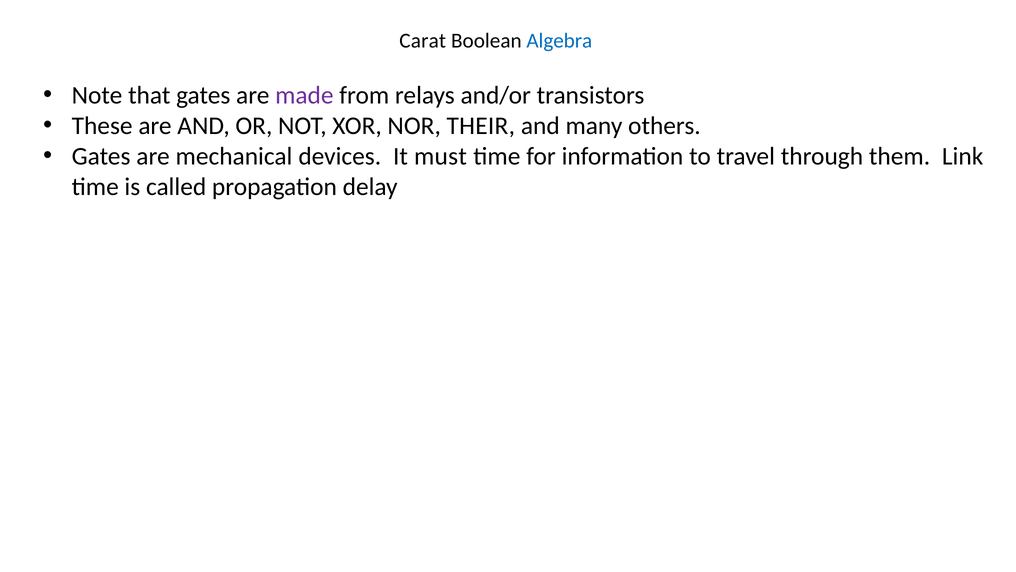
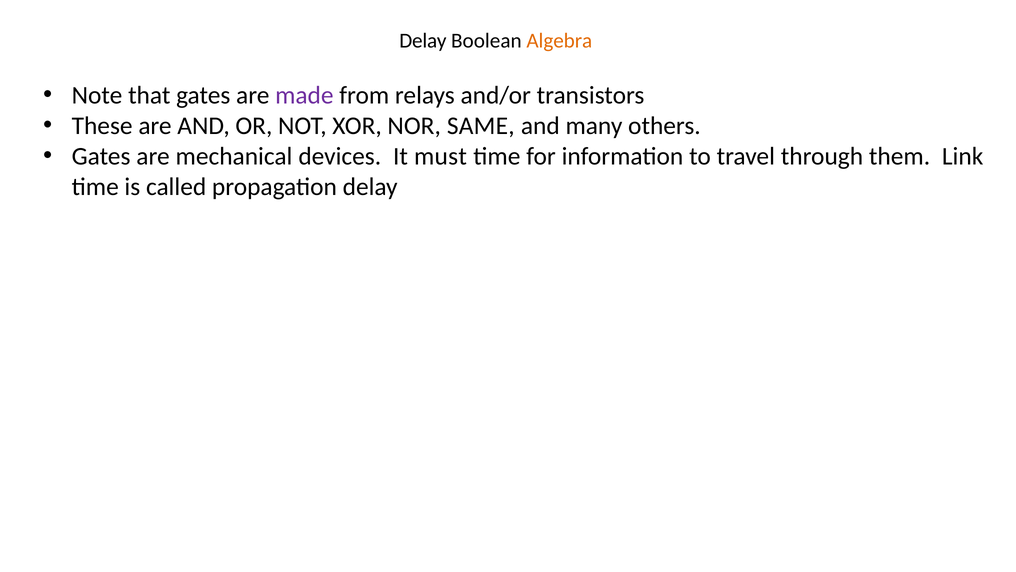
Carat: Carat -> Delay (423, 41)
Algebra colour: blue -> orange (559, 41)
THEIR: THEIR -> SAME (481, 126)
